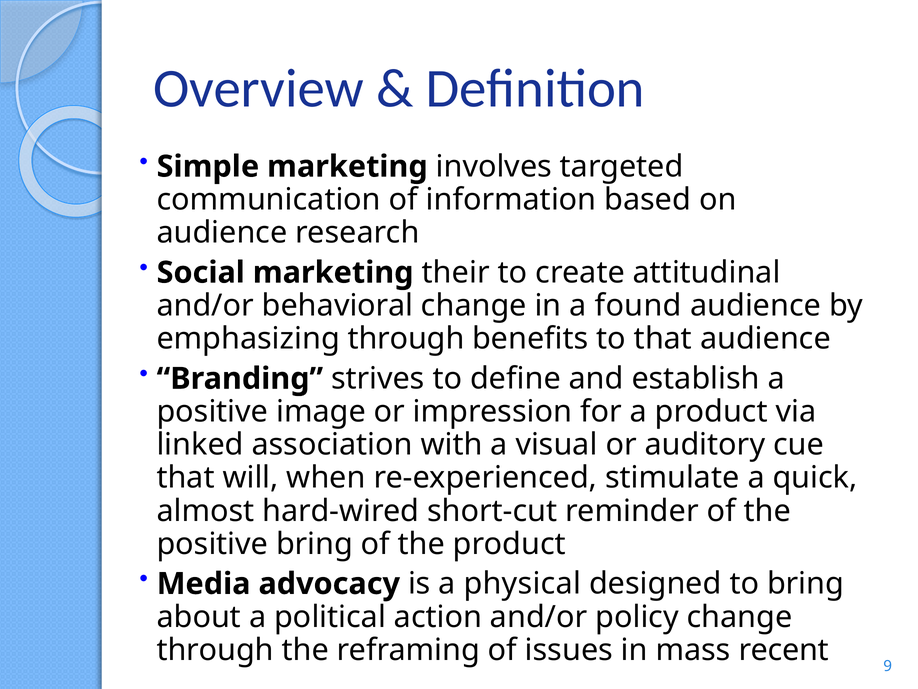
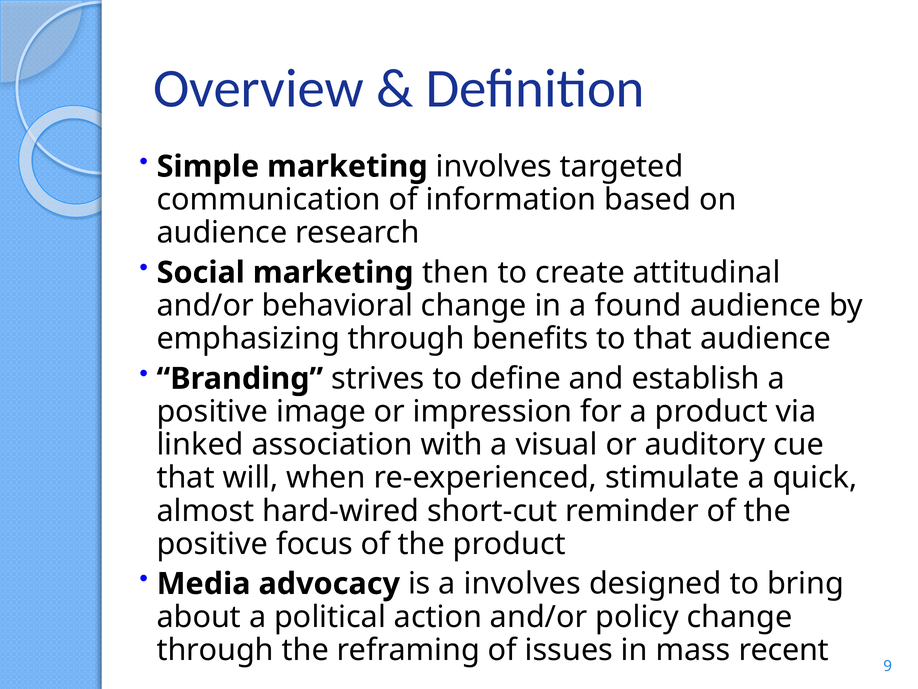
their: their -> then (456, 272)
positive bring: bring -> focus (315, 544)
a physical: physical -> involves (522, 583)
